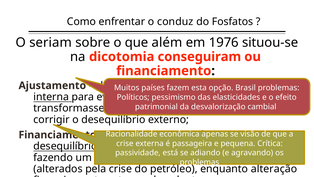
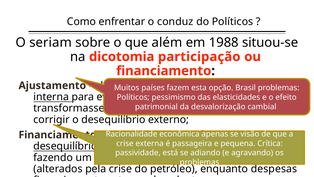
do Fosfatos: Fosfatos -> Políticos (233, 21)
1976: 1976 -> 1988 (224, 42)
conseguiram: conseguiram -> participação (199, 57)
alteração: alteração -> despesas (274, 169)
